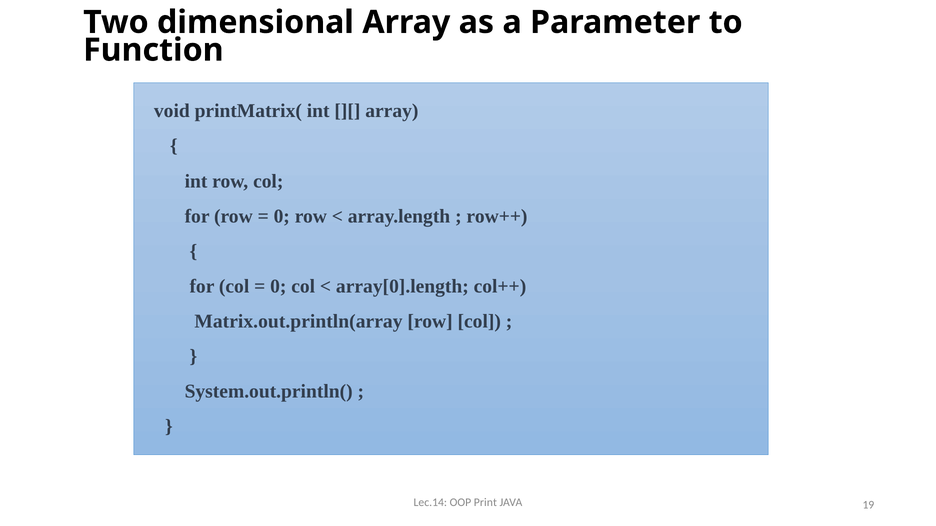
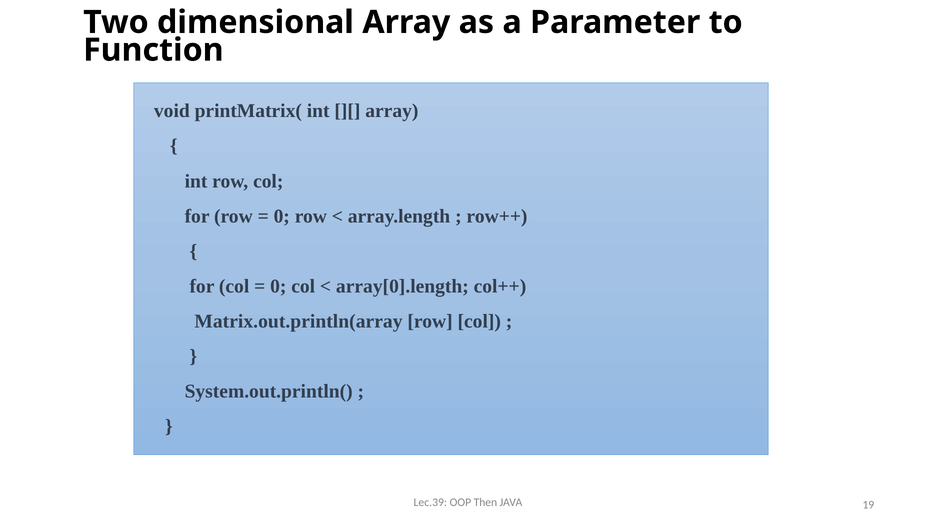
Lec.14: Lec.14 -> Lec.39 (430, 503)
Print: Print -> Then (485, 503)
